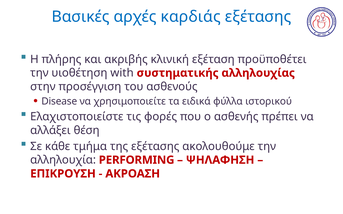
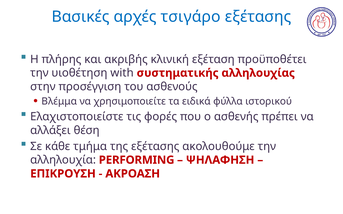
καρδιάς: καρδιάς -> τσιγάρο (191, 17)
Disease: Disease -> Βλέμμα (59, 102)
